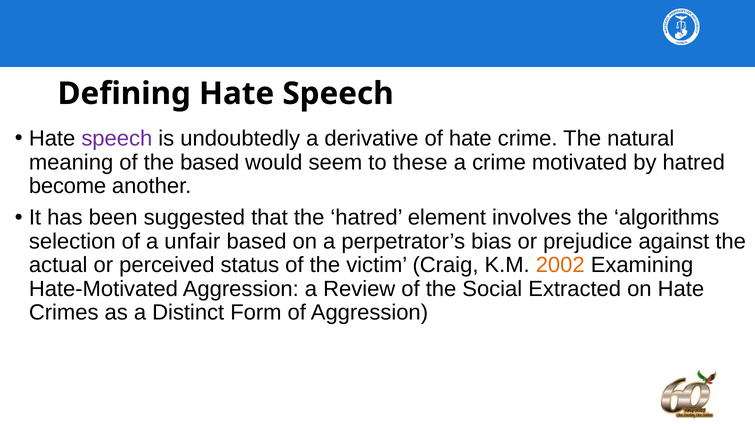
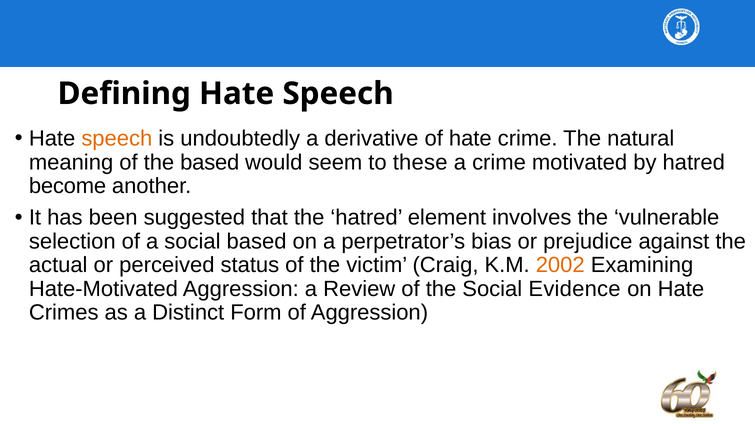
speech colour: purple -> orange (117, 139)
algorithms: algorithms -> vulnerable (667, 218)
a unfair: unfair -> social (192, 242)
Extracted: Extracted -> Evidence (575, 289)
